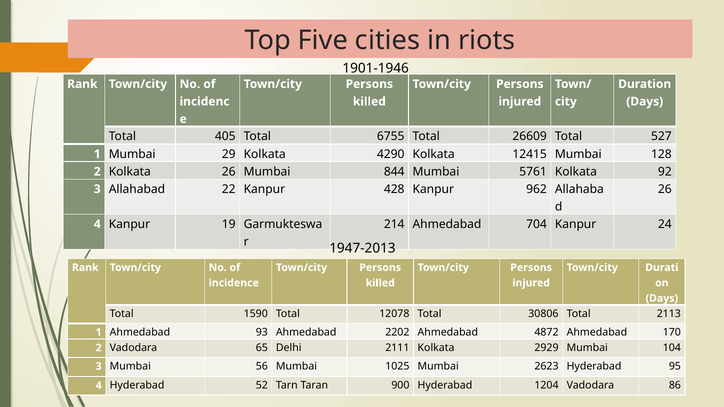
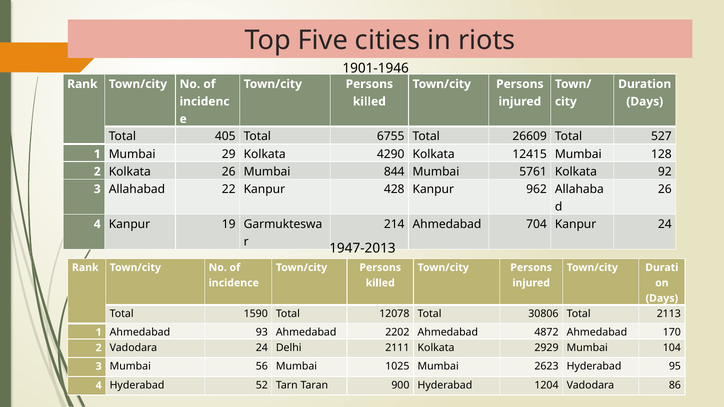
Vadodara 65: 65 -> 24 (262, 348)
